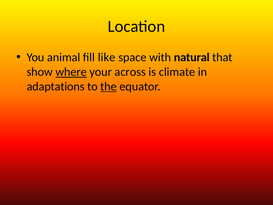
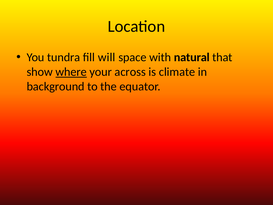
animal: animal -> tundra (64, 57)
like: like -> will (107, 57)
adaptations: adaptations -> background (56, 86)
the underline: present -> none (109, 86)
